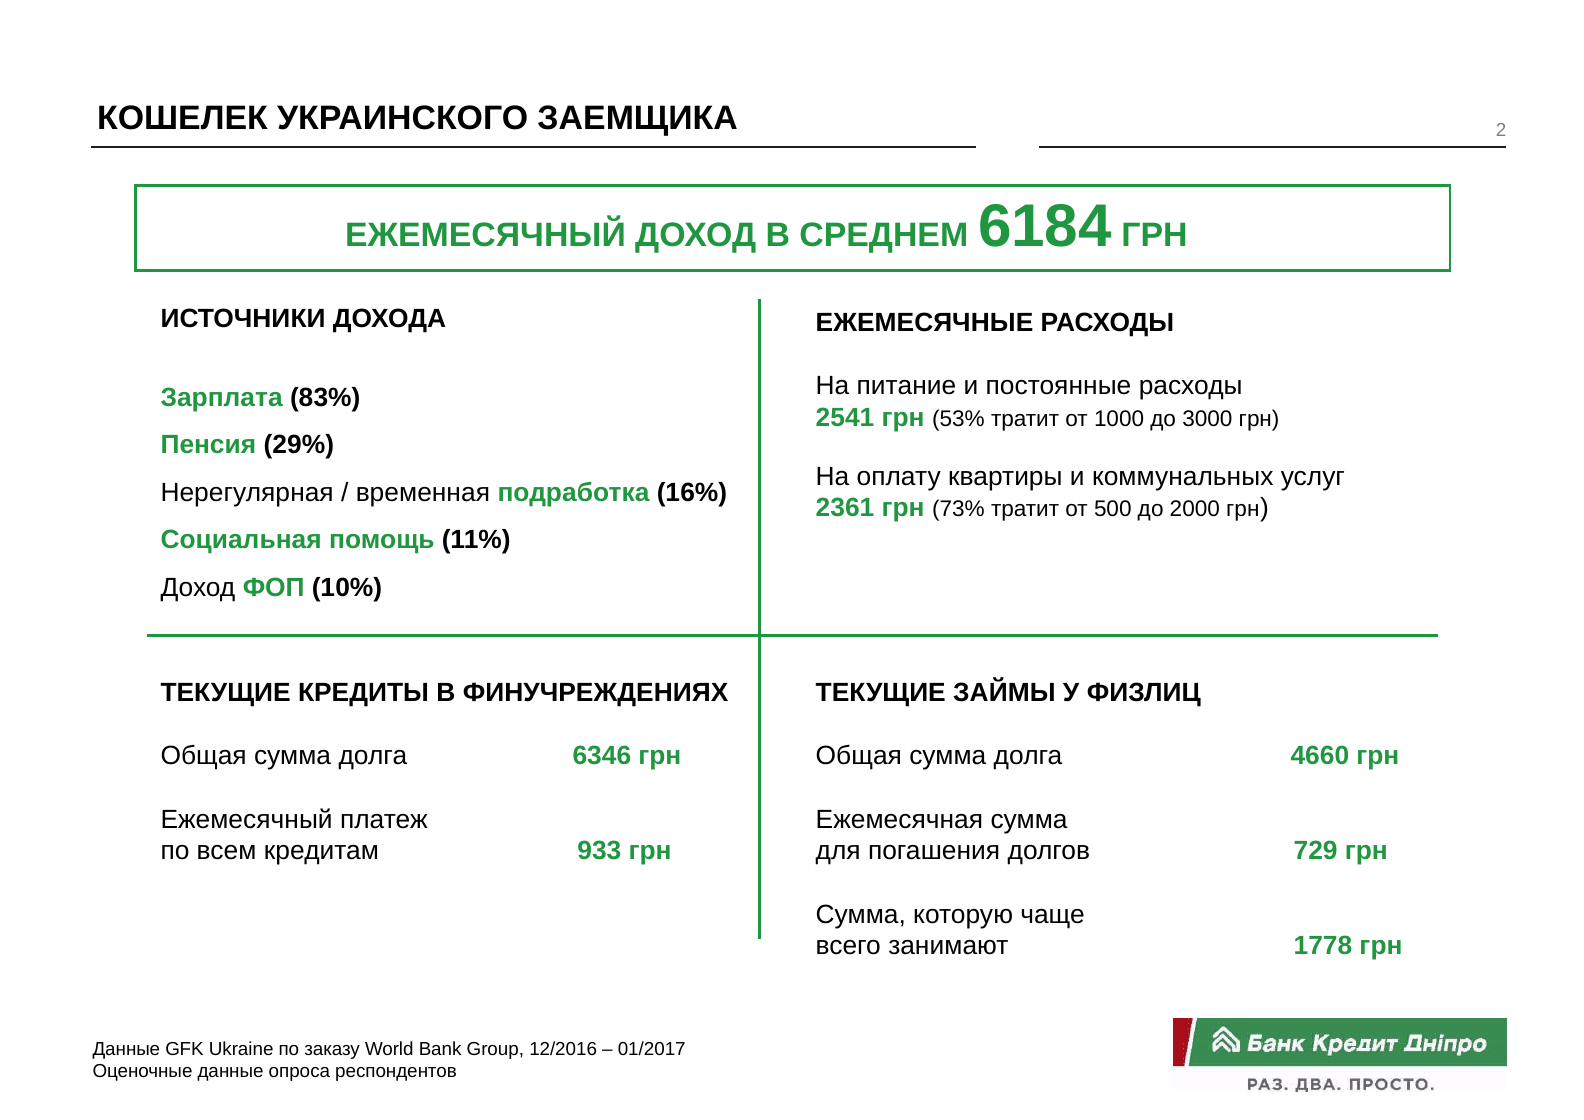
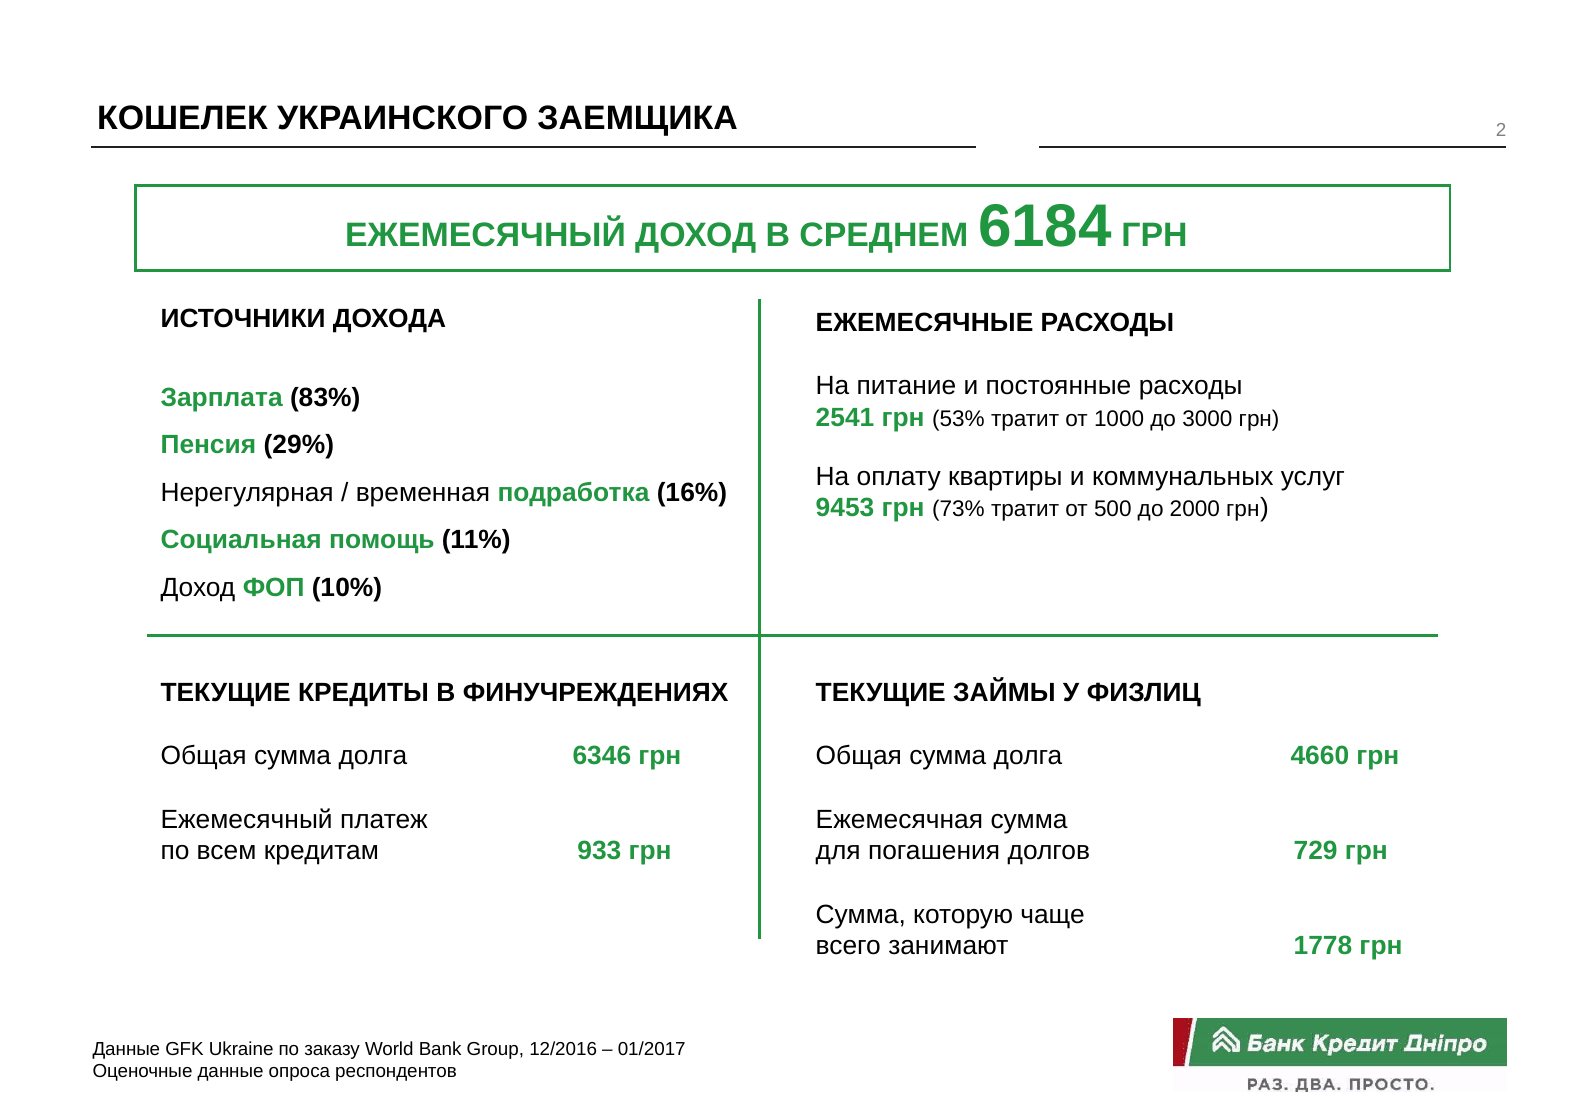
2361: 2361 -> 9453 (845, 508)
